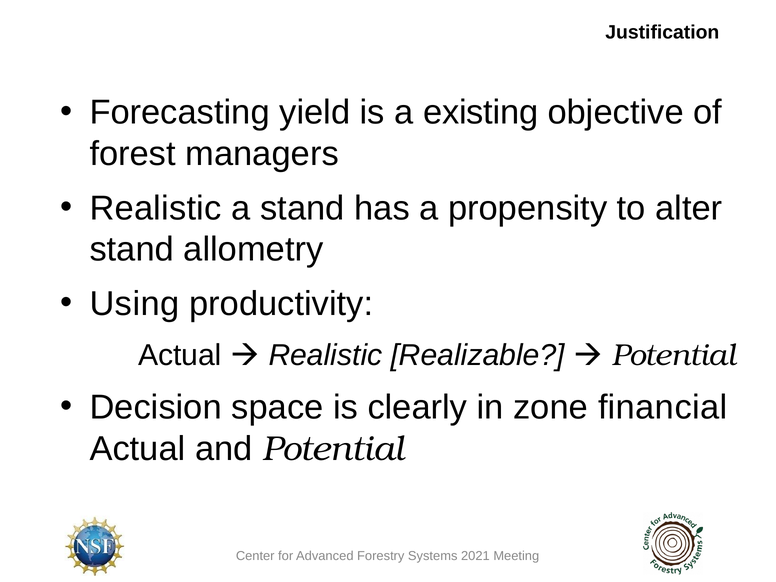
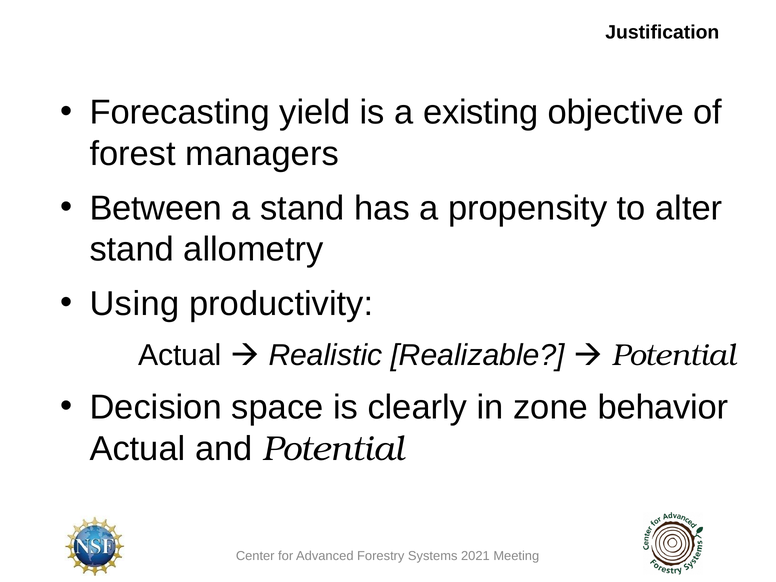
Realistic: Realistic -> Between (156, 208)
financial: financial -> behavior (663, 407)
